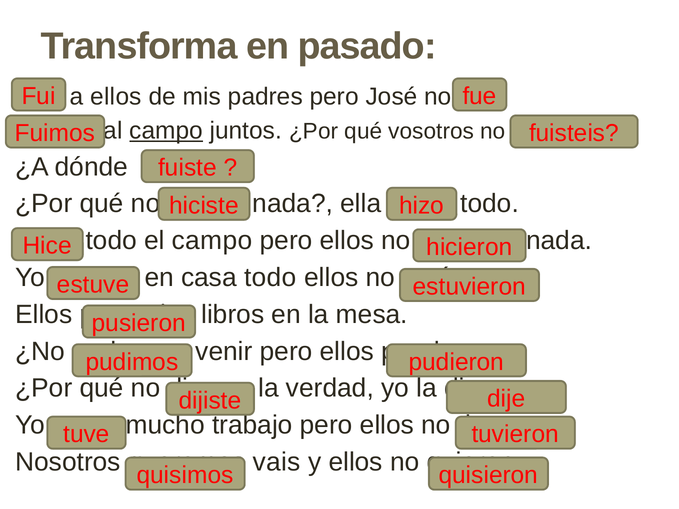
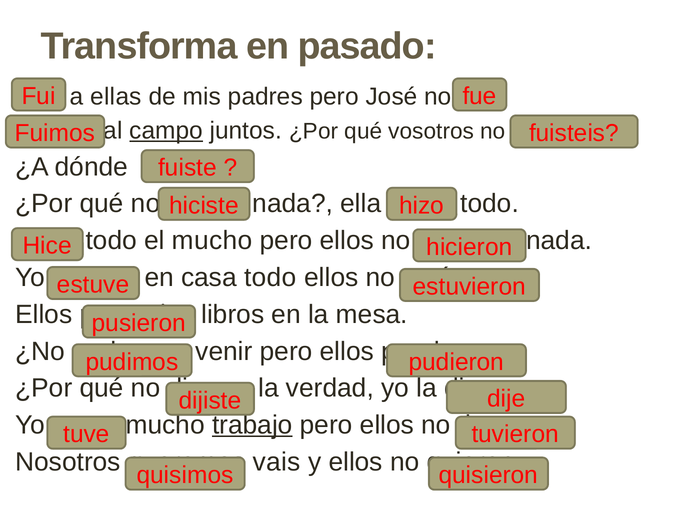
a ellos: ellos -> ellas (116, 97)
el campo: campo -> mucho (212, 241)
trabajo underline: none -> present (252, 425)
